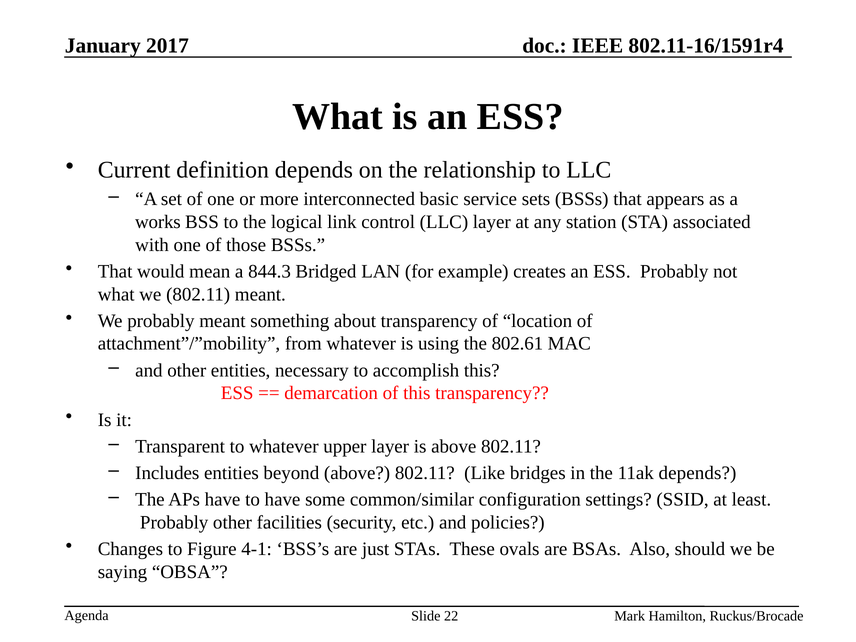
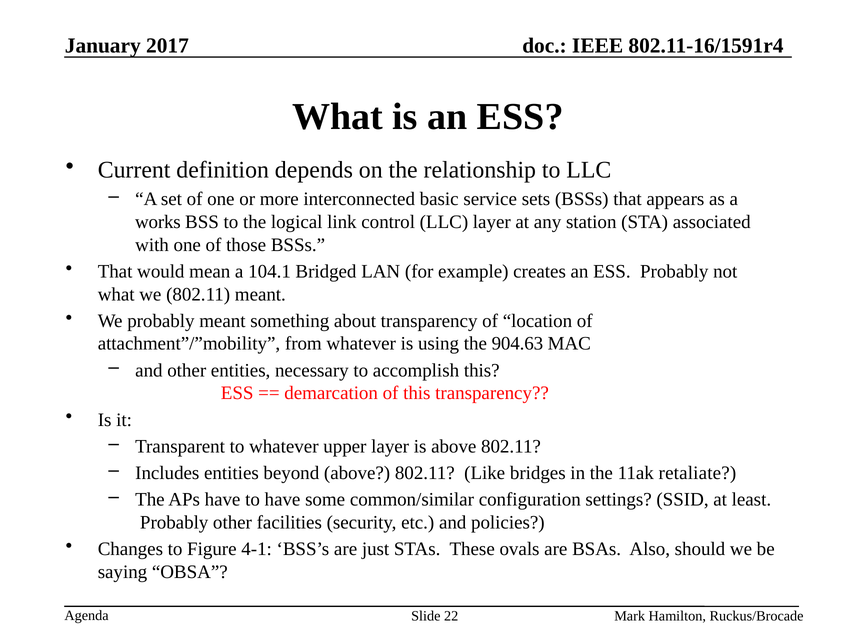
844.3: 844.3 -> 104.1 (270, 271)
802.61: 802.61 -> 904.63 (517, 344)
11ak depends: depends -> retaliate (697, 473)
